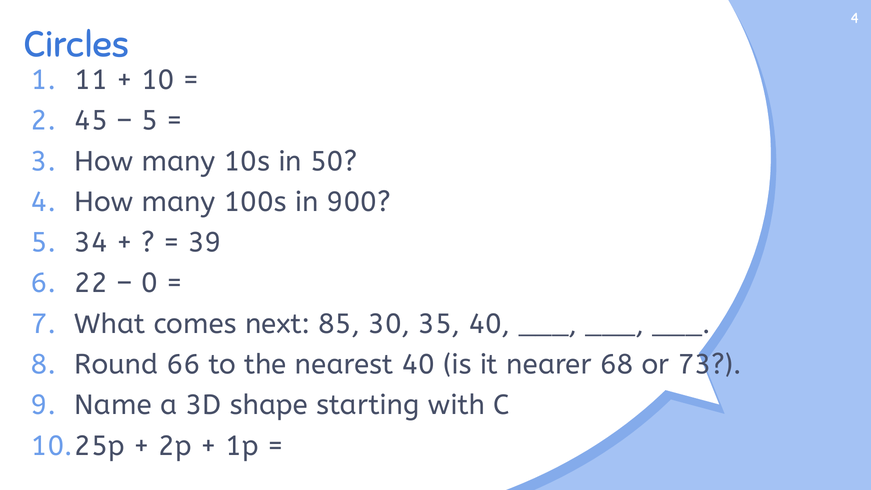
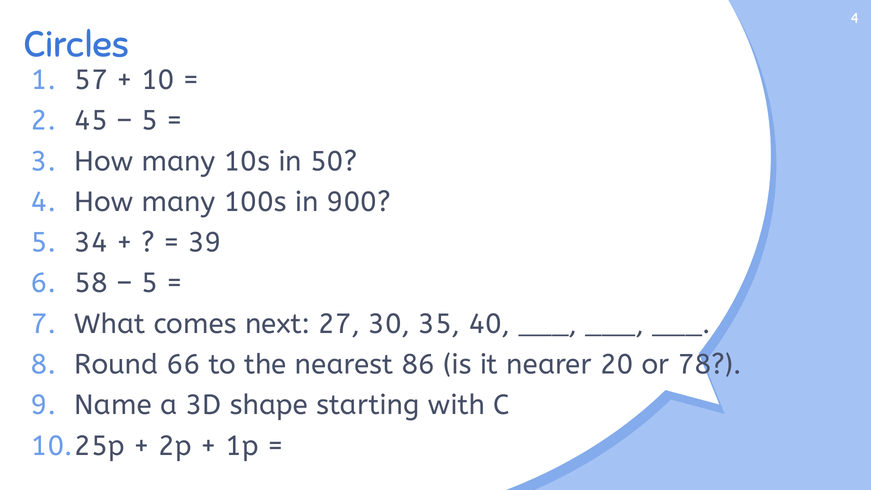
11: 11 -> 57 (91, 80)
22: 22 -> 58 (91, 283)
0: 0 -> 5 (149, 283)
85: 85 -> 27 (339, 324)
nearest 40: 40 -> 86 (418, 365)
68: 68 -> 20 (617, 365)
73: 73 -> 78 (710, 365)
